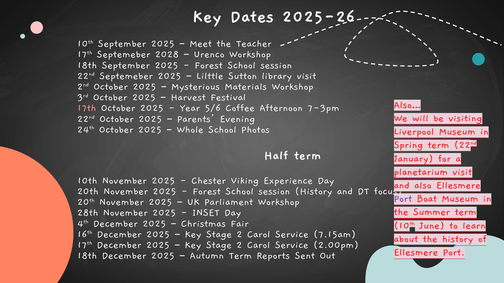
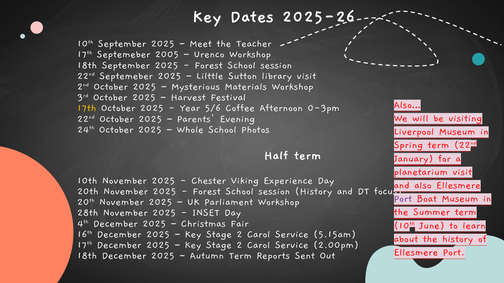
2028: 2028 -> 2005 (167, 54)
17th colour: pink -> yellow (87, 108)
7-3pm: 7-3pm -> 0-3pm (324, 108)
7.15am: 7.15am -> 5.15am (335, 234)
